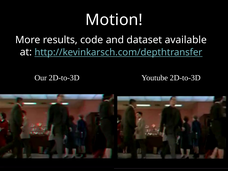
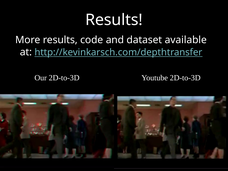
Motion: Motion -> Results (114, 20)
